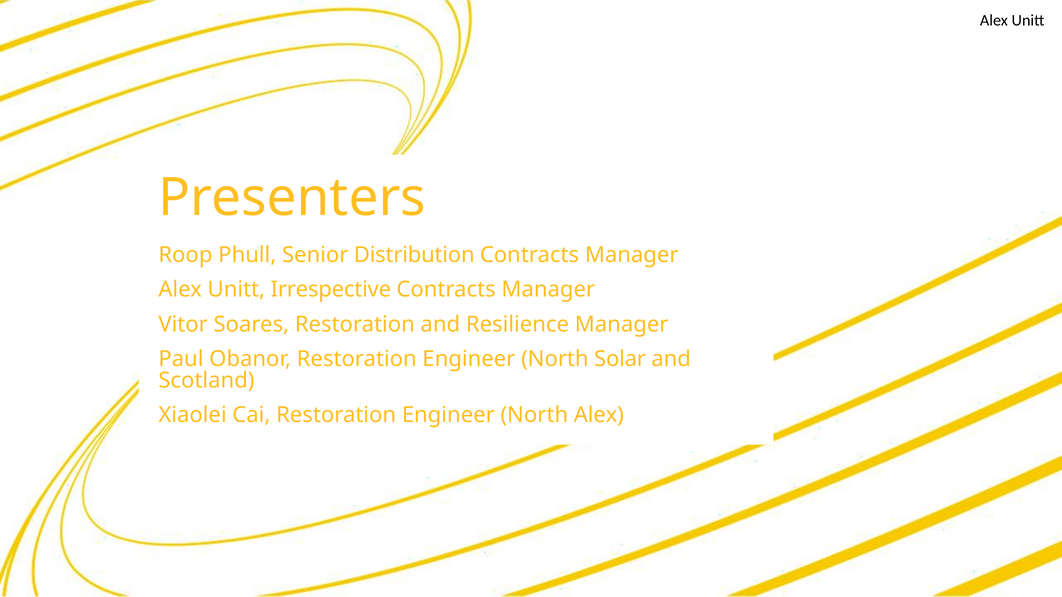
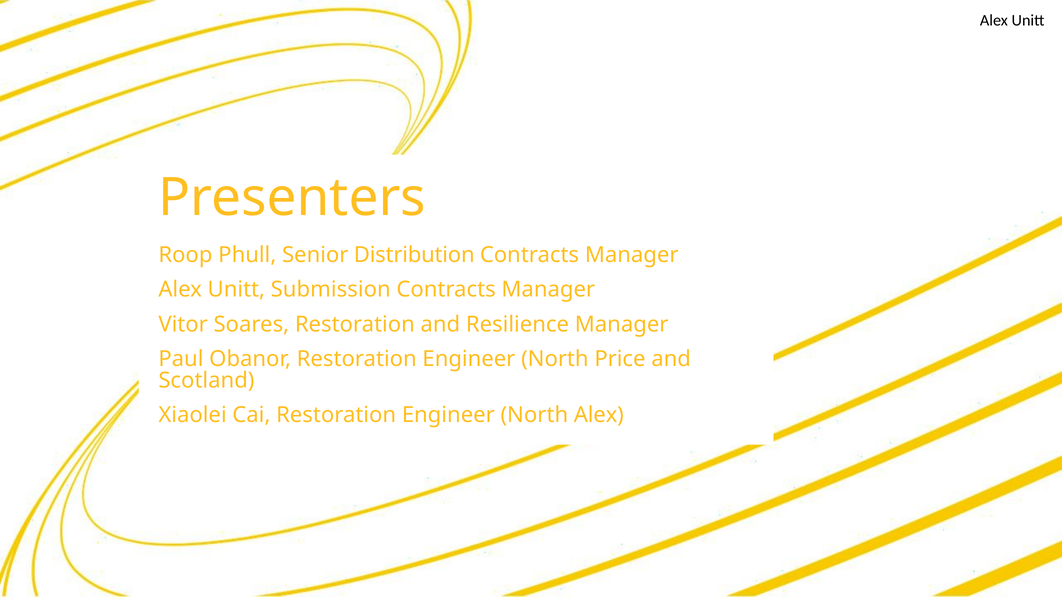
Irrespective: Irrespective -> Submission (331, 290)
Solar: Solar -> Price (620, 359)
